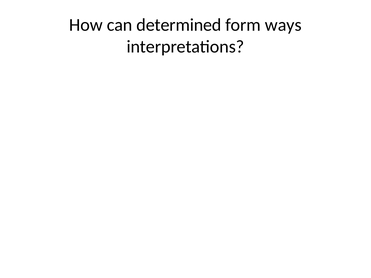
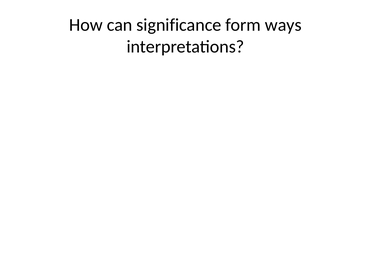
determined: determined -> significance (179, 25)
